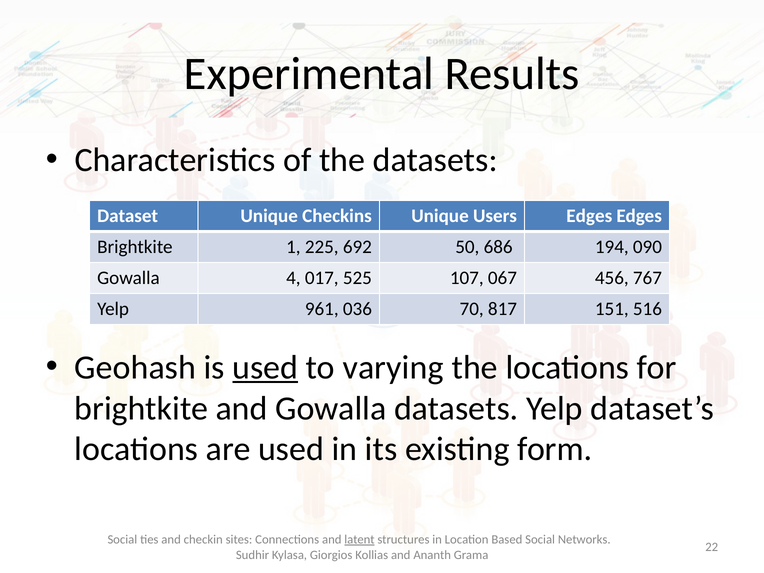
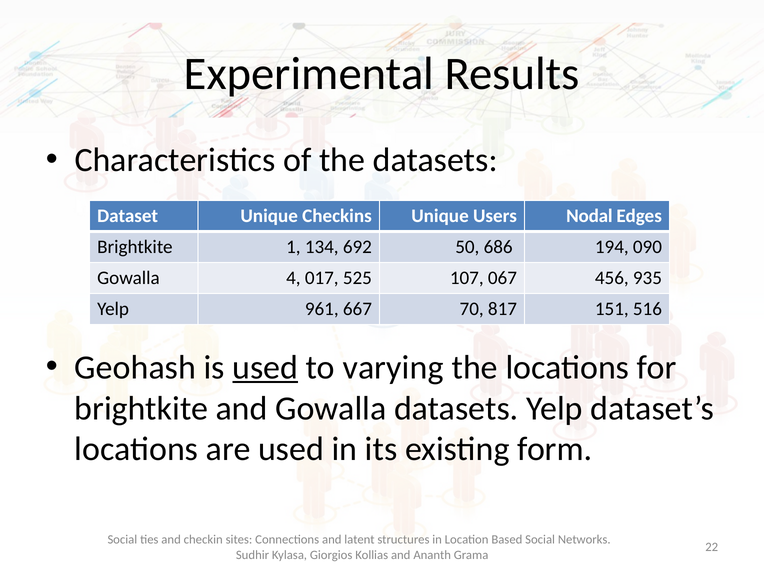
Users Edges: Edges -> Nodal (589, 216)
225: 225 -> 134 (322, 247)
767: 767 -> 935 (647, 278)
036: 036 -> 667 (357, 309)
latent underline: present -> none (359, 540)
